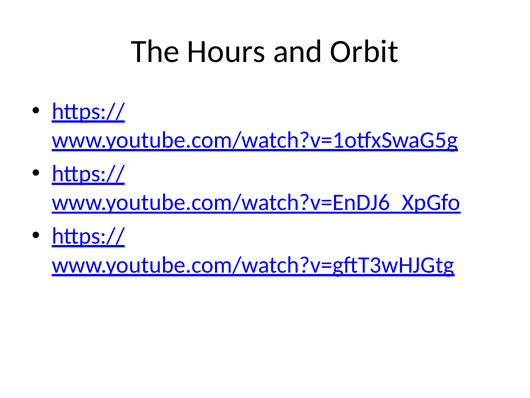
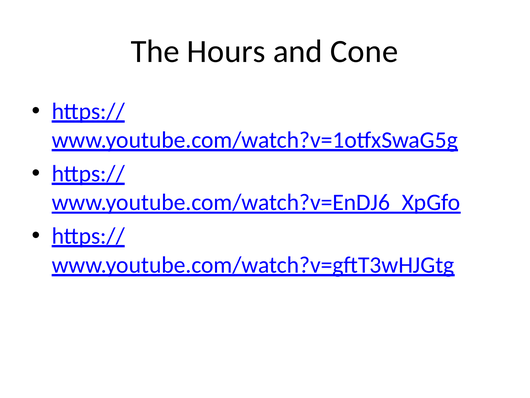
Orbit: Orbit -> Cone (364, 51)
